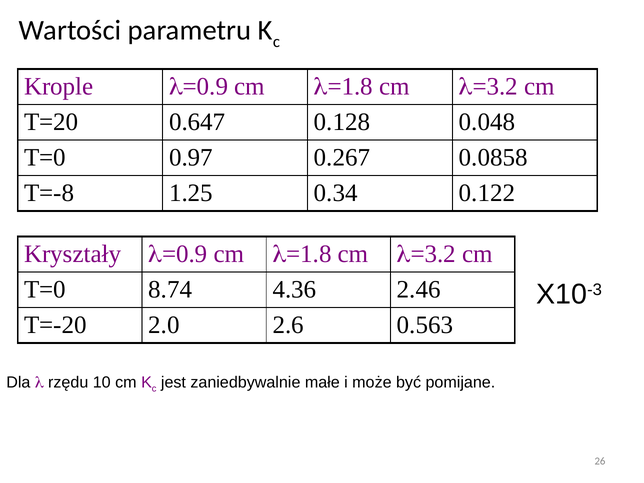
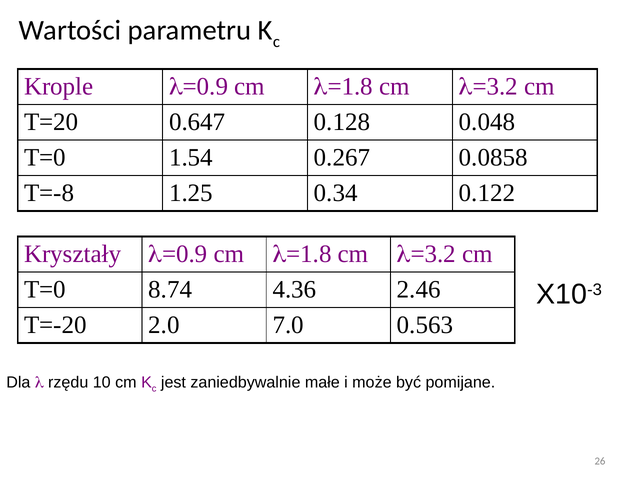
0.97: 0.97 -> 1.54 (191, 157)
2.6: 2.6 -> 7.0 (288, 325)
